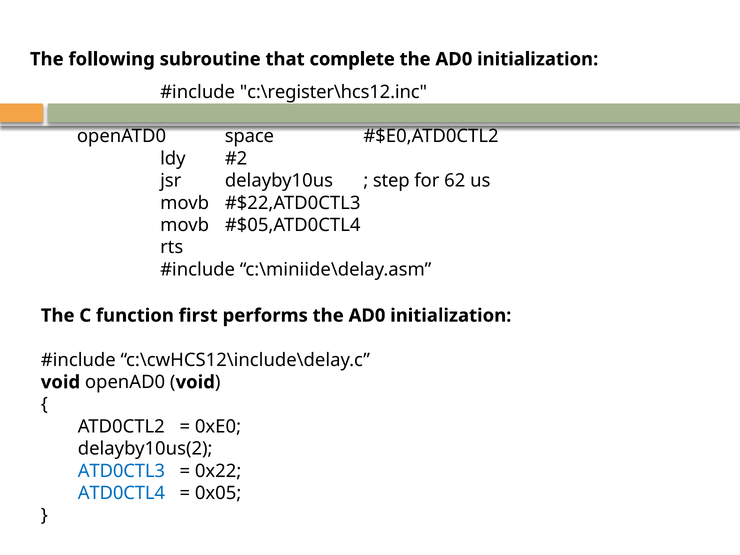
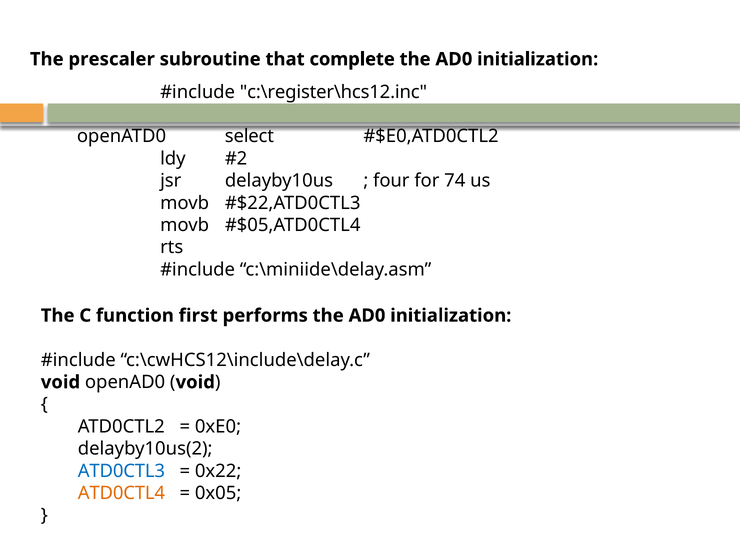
following: following -> prescaler (112, 59)
space: space -> select (249, 136)
step: step -> four (391, 181)
62: 62 -> 74 (455, 181)
ATD0CTL4 colour: blue -> orange (121, 493)
